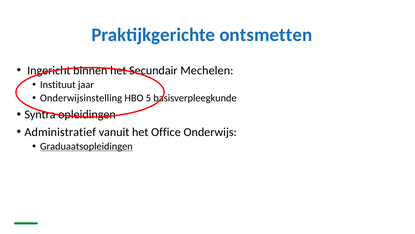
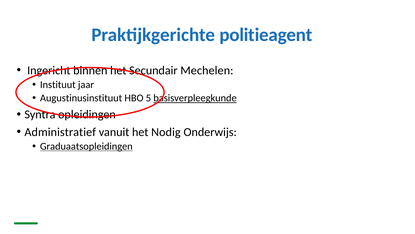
ontsmetten: ontsmetten -> politieagent (266, 35)
Onderwijsinstelling: Onderwijsinstelling -> Augustinusinstituut (81, 98)
basisverpleegkunde underline: none -> present (195, 98)
Office: Office -> Nodig (166, 132)
